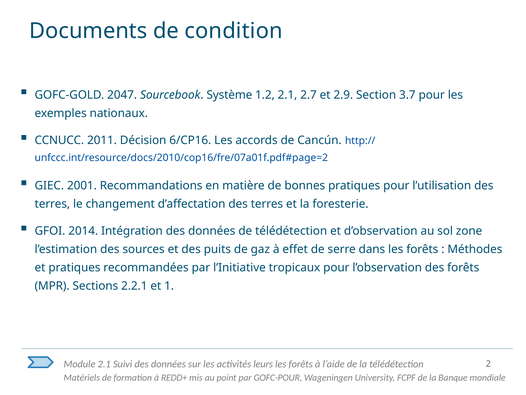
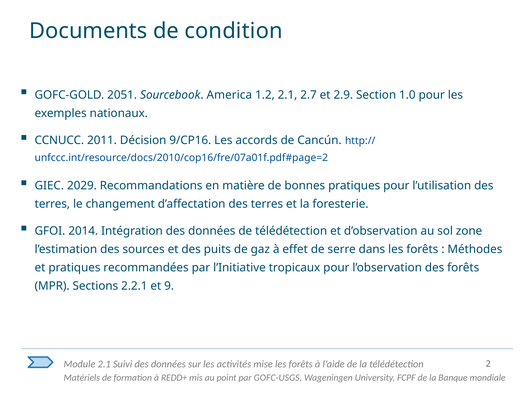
2047: 2047 -> 2051 (122, 95)
Système: Système -> America (229, 95)
3.7: 3.7 -> 1.0 (407, 95)
6/CP16: 6/CP16 -> 9/CP16 (190, 140)
2001: 2001 -> 2029 (82, 185)
1: 1 -> 9 (169, 285)
leurs: leurs -> mise (263, 364)
GOFC-POUR: GOFC-POUR -> GOFC-USGS (278, 377)
